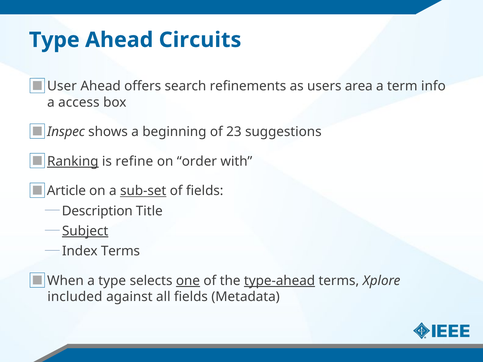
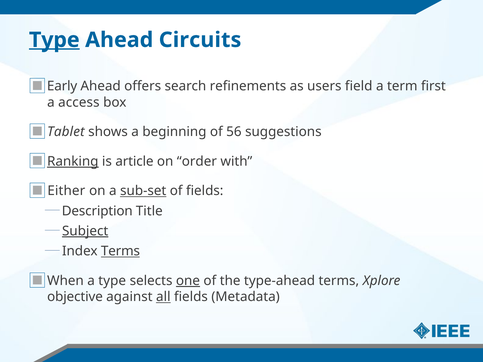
Type underline: none -> present (54, 40)
User: User -> Early (62, 86)
area: area -> field (359, 86)
info: info -> first (433, 86)
Inspec: Inspec -> Tablet (66, 132)
23: 23 -> 56 (234, 132)
refine: refine -> article (134, 161)
Article: Article -> Either (66, 191)
Terms underline: none -> present (120, 251)
type-ahead underline: present -> none (280, 281)
included: included -> objective (75, 297)
all underline: none -> present (163, 297)
